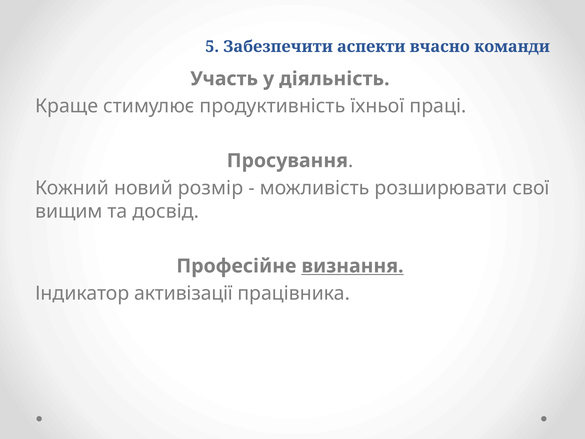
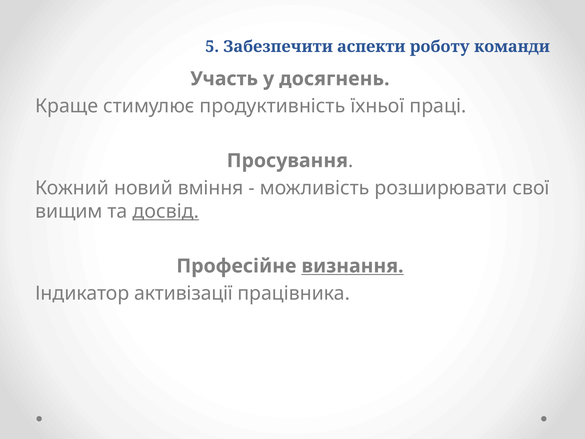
вчасно: вчасно -> роботу (440, 47)
діяльність: діяльність -> досягнень (334, 79)
розмір: розмір -> вміння (211, 188)
досвід underline: none -> present (166, 211)
